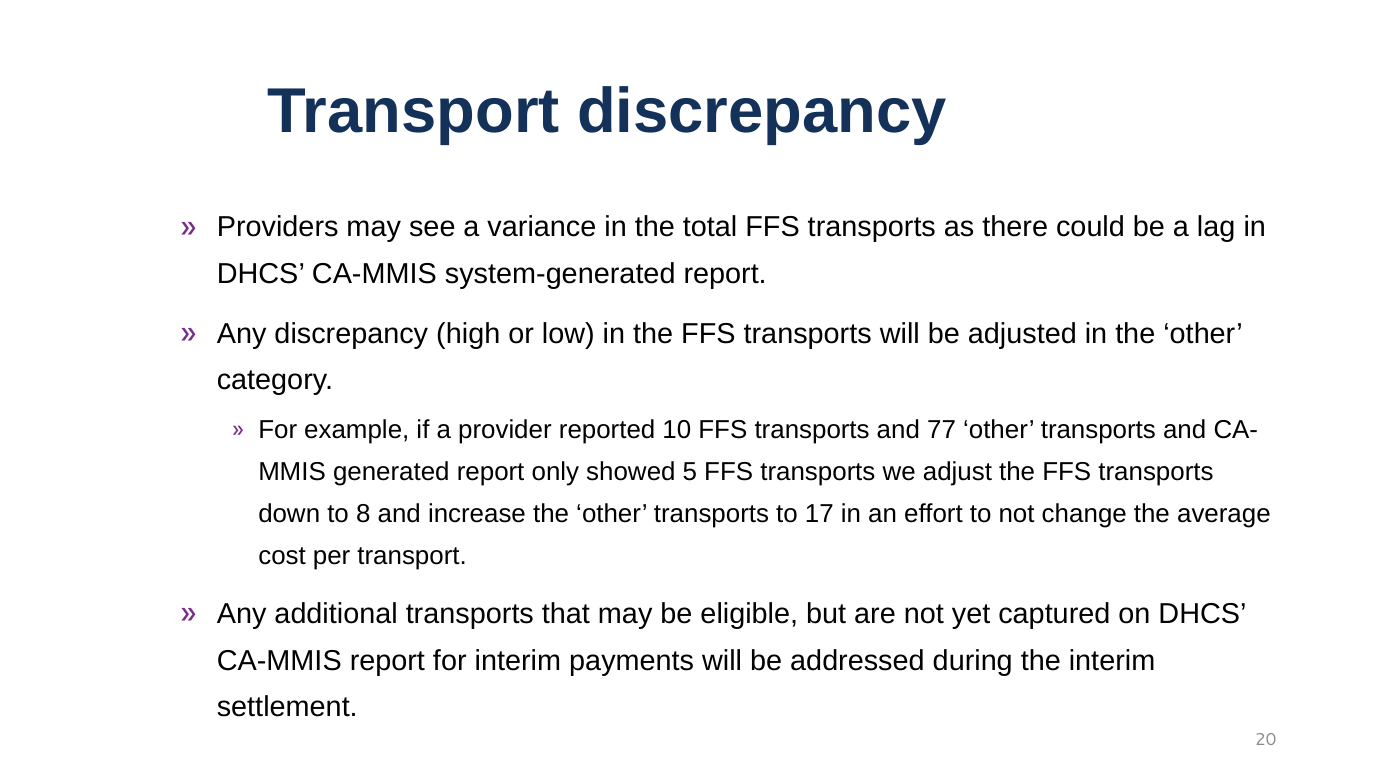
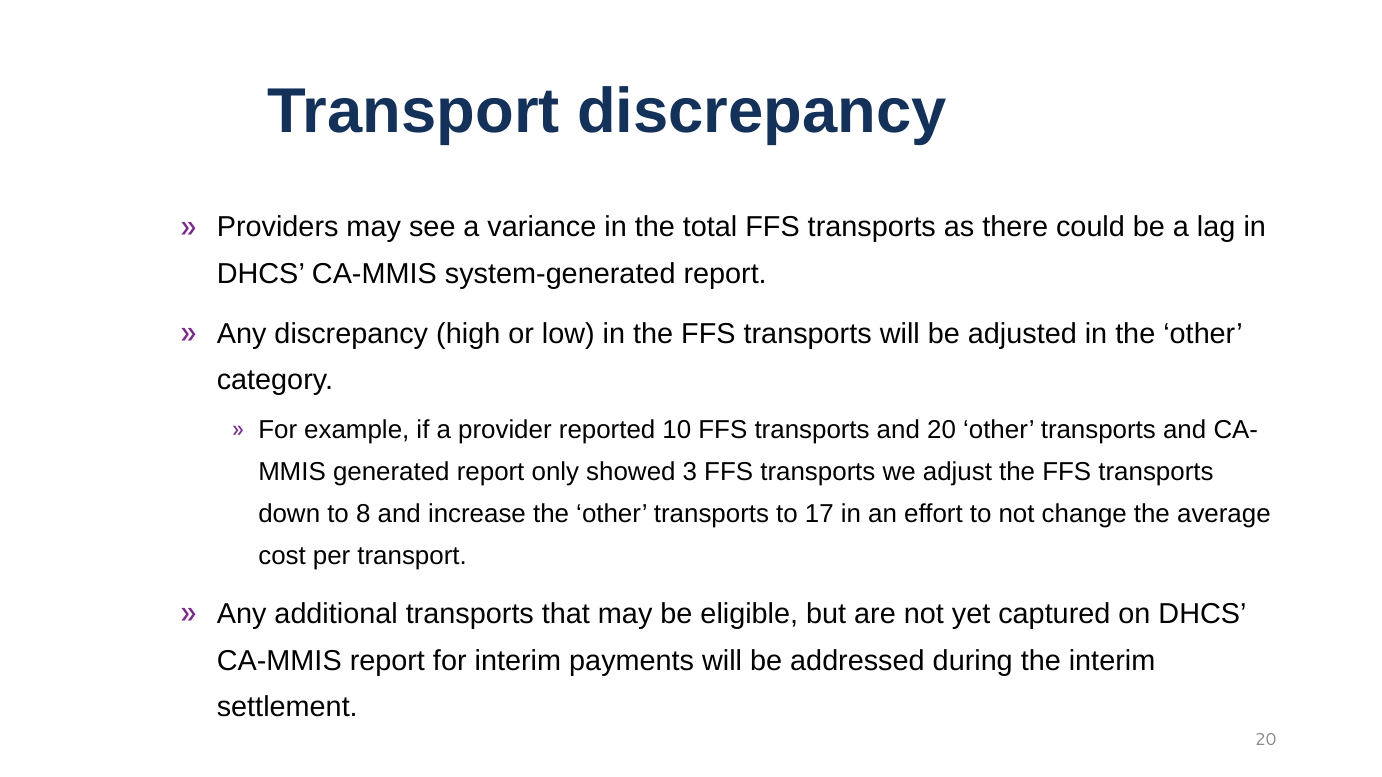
and 77: 77 -> 20 (942, 430)
5: 5 -> 3 (690, 472)
